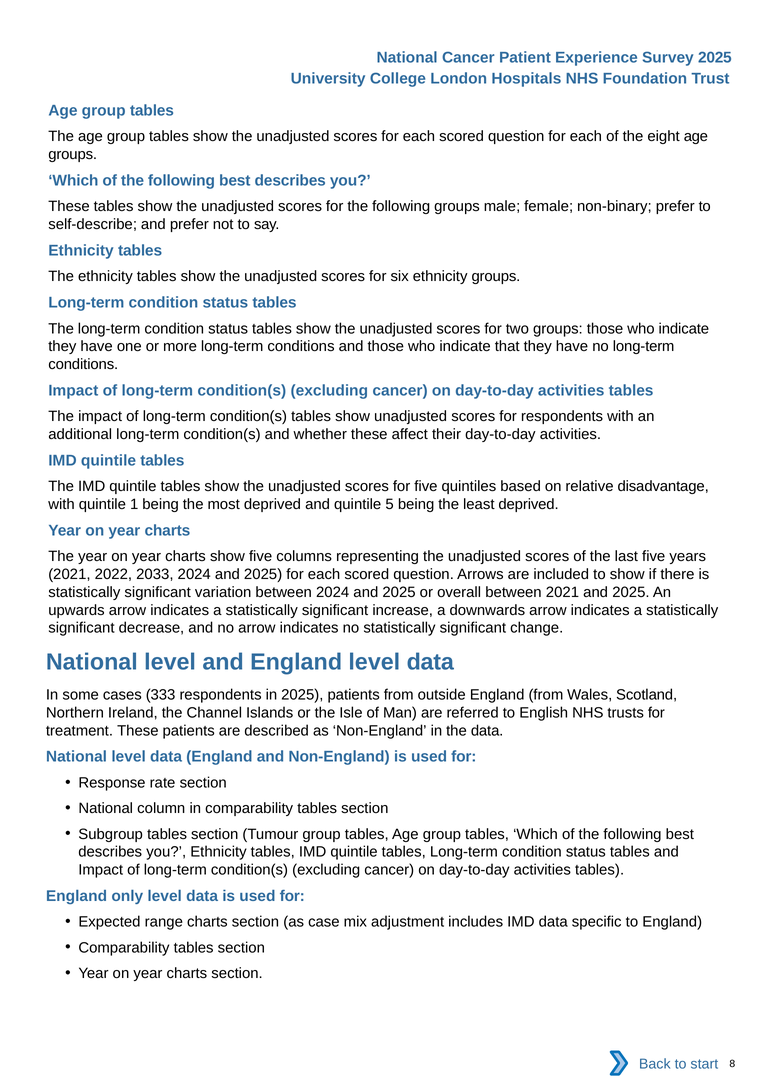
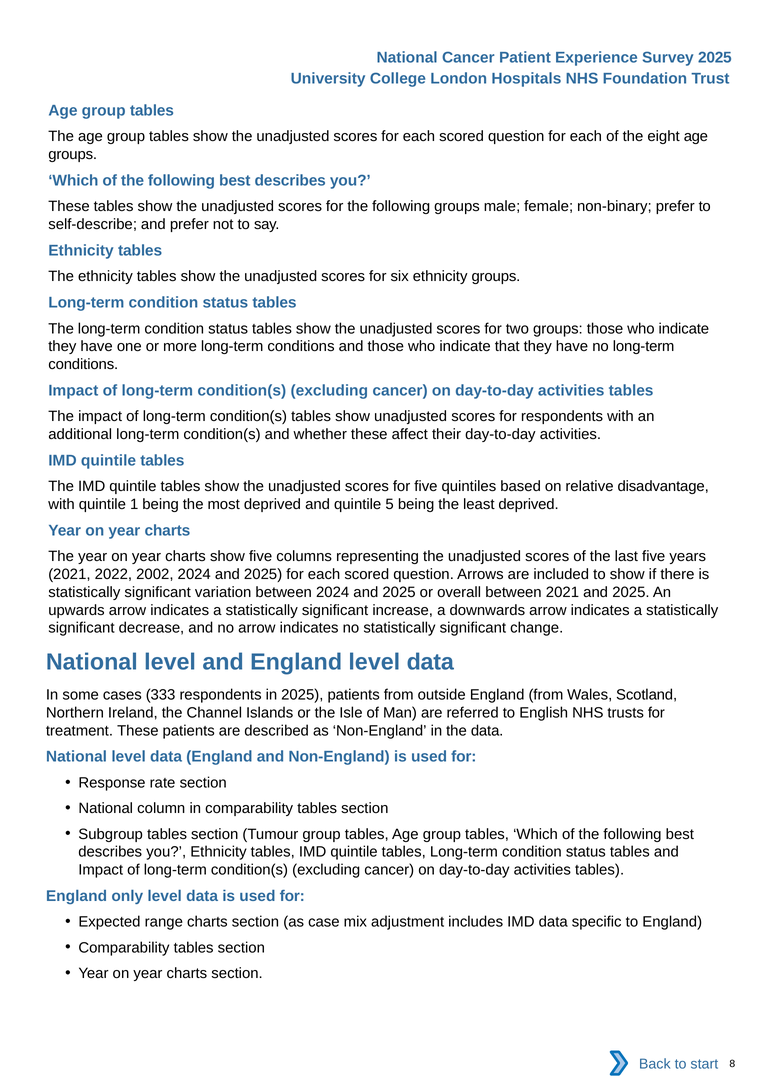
2033: 2033 -> 2002 (155, 574)
